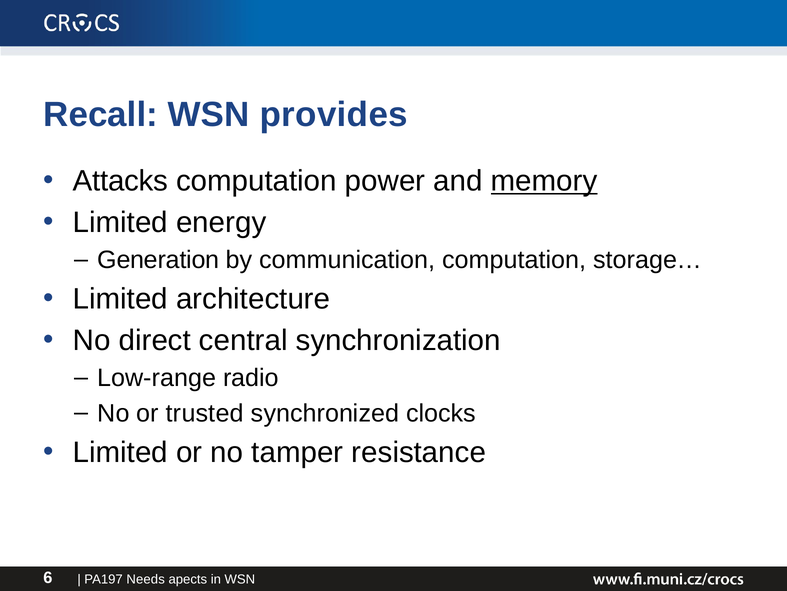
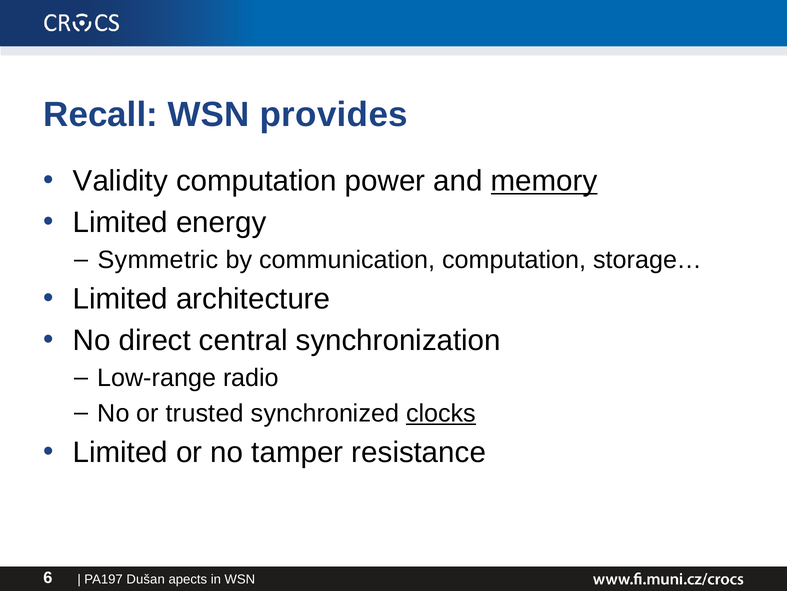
Attacks: Attacks -> Validity (120, 181)
Generation: Generation -> Symmetric (158, 260)
clocks underline: none -> present (441, 413)
Needs: Needs -> Dušan (146, 579)
